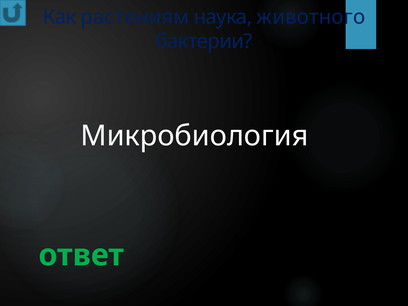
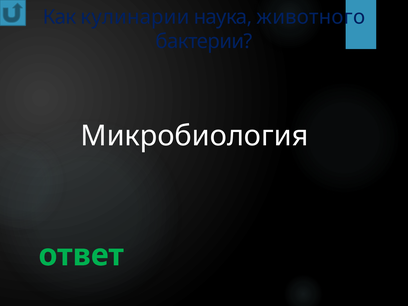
растениям: растениям -> кулинарии (135, 17)
